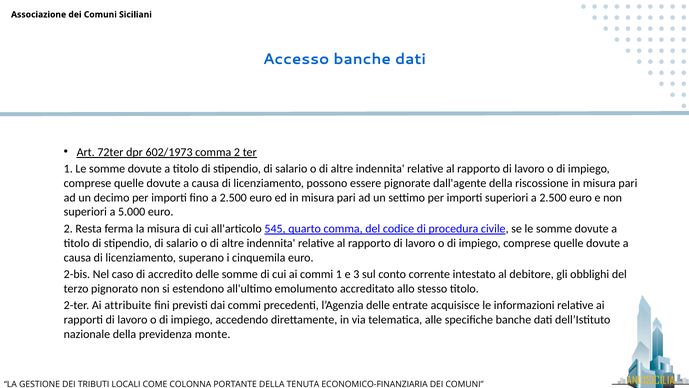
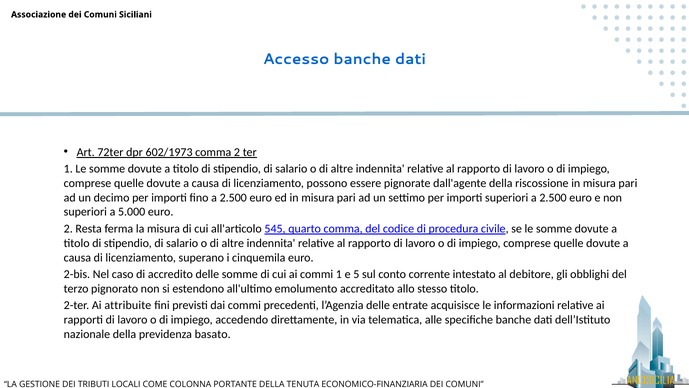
3: 3 -> 5 (356, 274)
monte: monte -> basato (213, 334)
